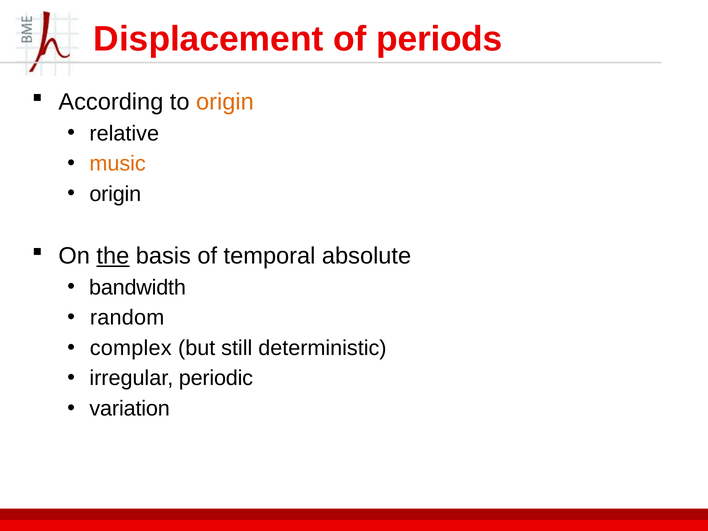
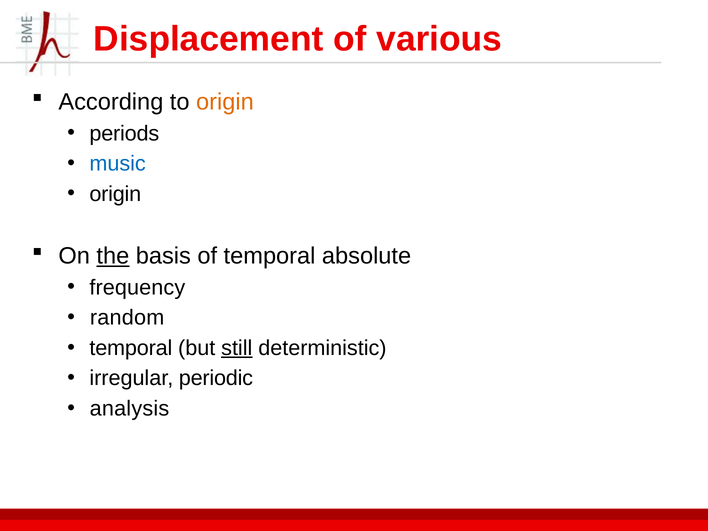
periods: periods -> various (439, 39)
relative: relative -> periods (124, 133)
music colour: orange -> blue (118, 164)
bandwidth: bandwidth -> frequency (137, 288)
complex: complex -> temporal (131, 348)
still underline: none -> present (237, 348)
variation: variation -> analysis (129, 409)
